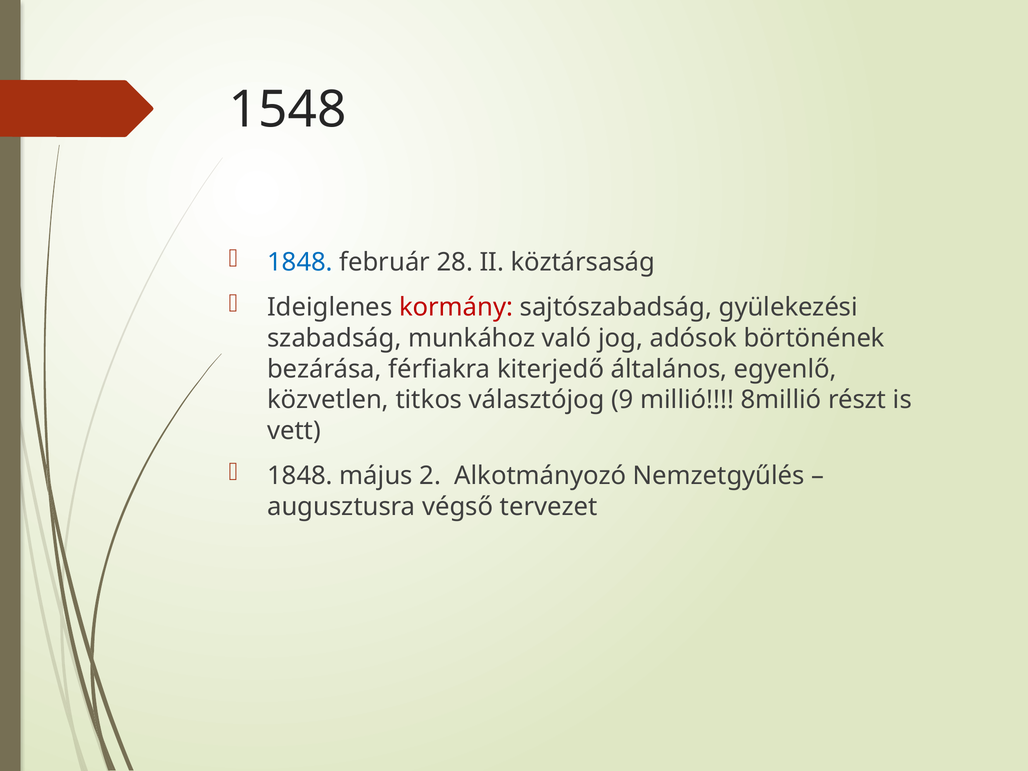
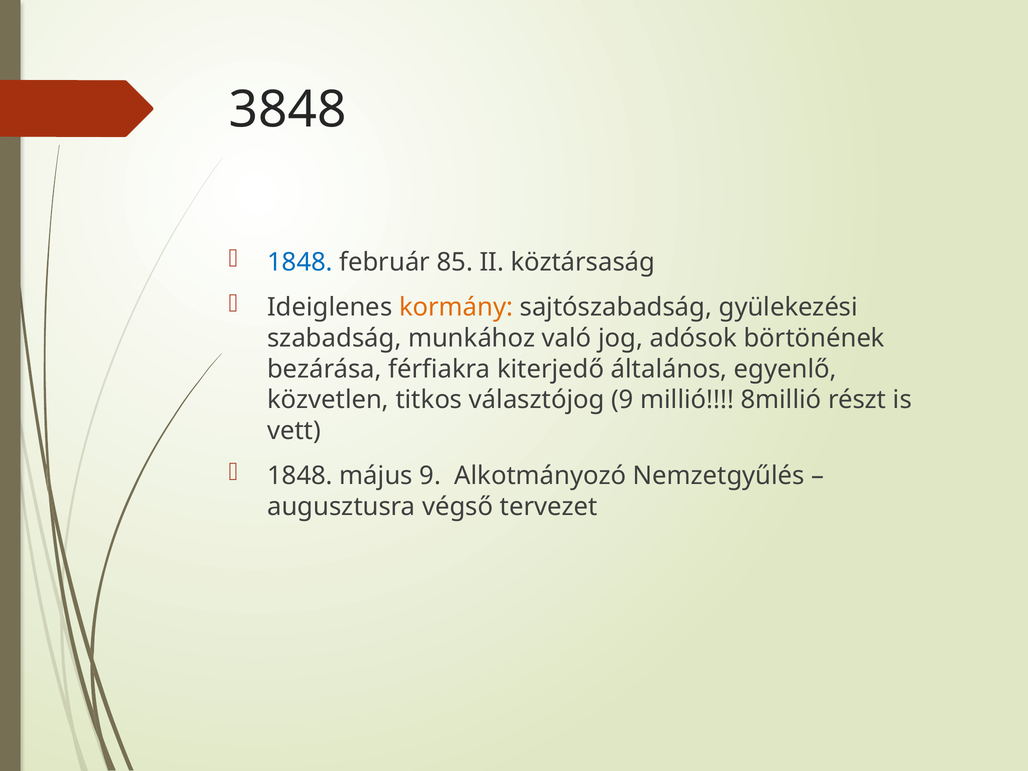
1548: 1548 -> 3848 (288, 110)
28: 28 -> 85 (455, 262)
kormány colour: red -> orange (456, 307)
május 2: 2 -> 9 (430, 476)
